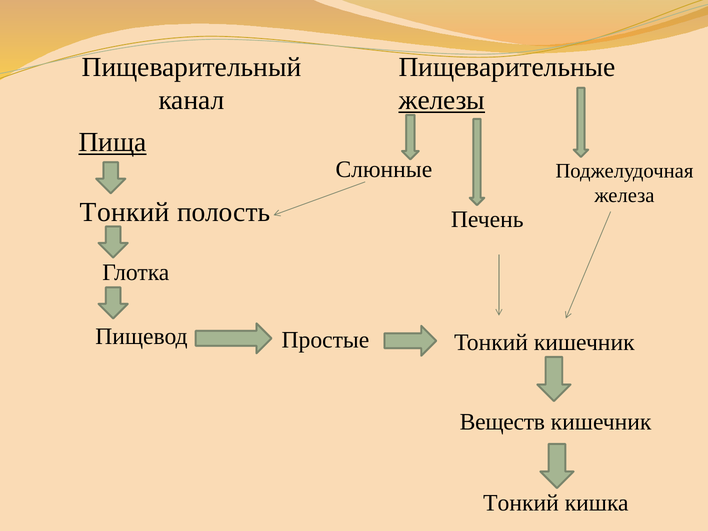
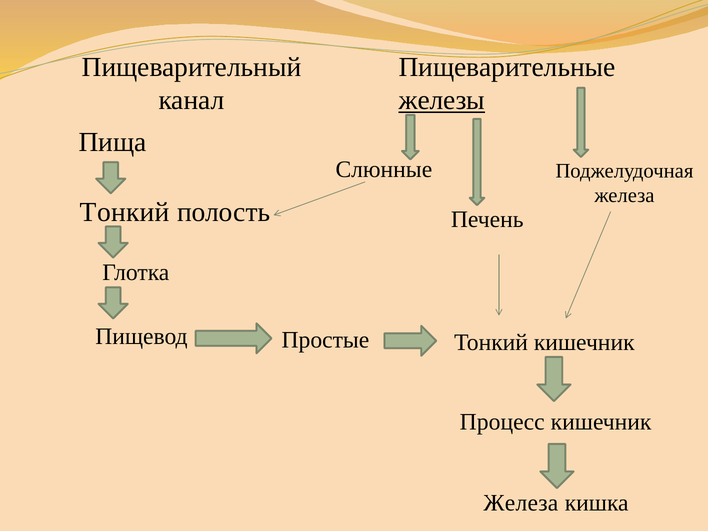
Пища underline: present -> none (112, 142)
Веществ: Веществ -> Процесс (502, 422)
Тонкий: Тонкий -> Железа (521, 503)
